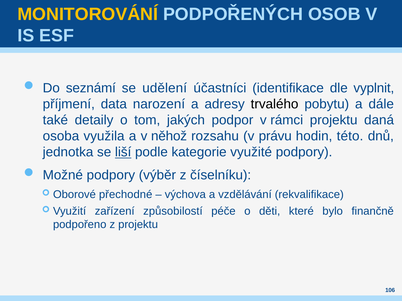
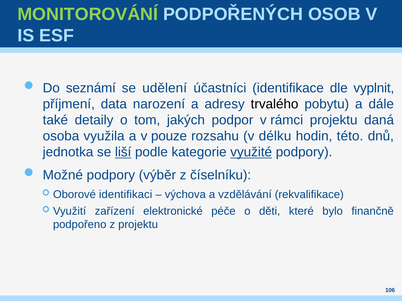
MONITOROVÁNÍ colour: yellow -> light green (88, 14)
něhož: něhož -> pouze (169, 136)
právu: právu -> délku (275, 136)
využité underline: none -> present (251, 152)
přechodné: přechodné -> identifikaci (126, 195)
způsobilostí: způsobilostí -> elektronické (173, 212)
